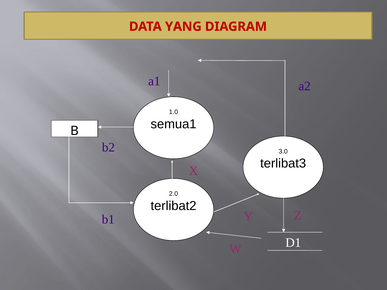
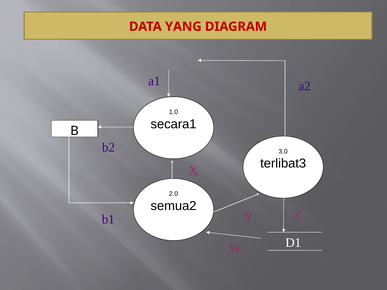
semua1: semua1 -> secara1 (174, 124)
terlibat2: terlibat2 -> semua2 (174, 206)
